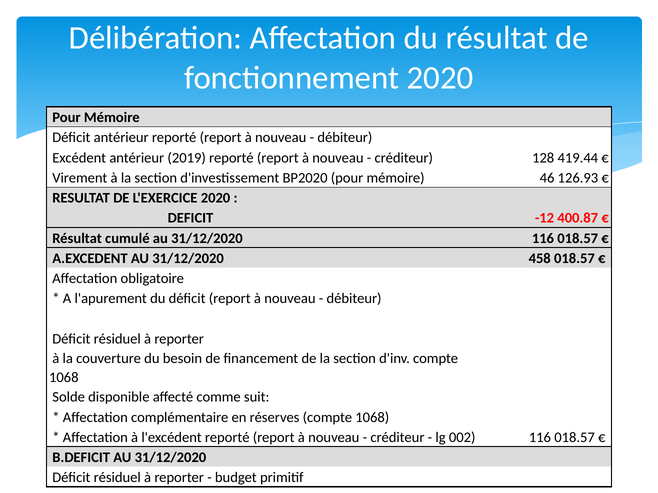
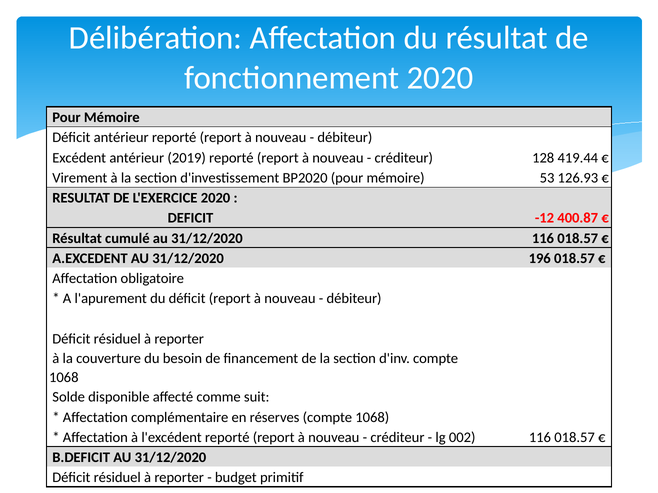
46: 46 -> 53 (547, 178)
458: 458 -> 196 (540, 259)
